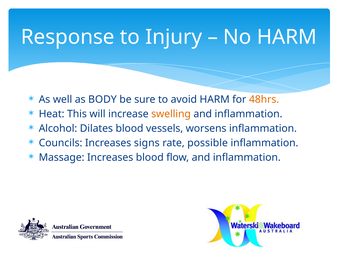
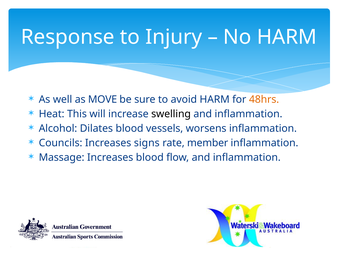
BODY: BODY -> MOVE (103, 99)
swelling colour: orange -> black (171, 114)
possible: possible -> member (208, 143)
